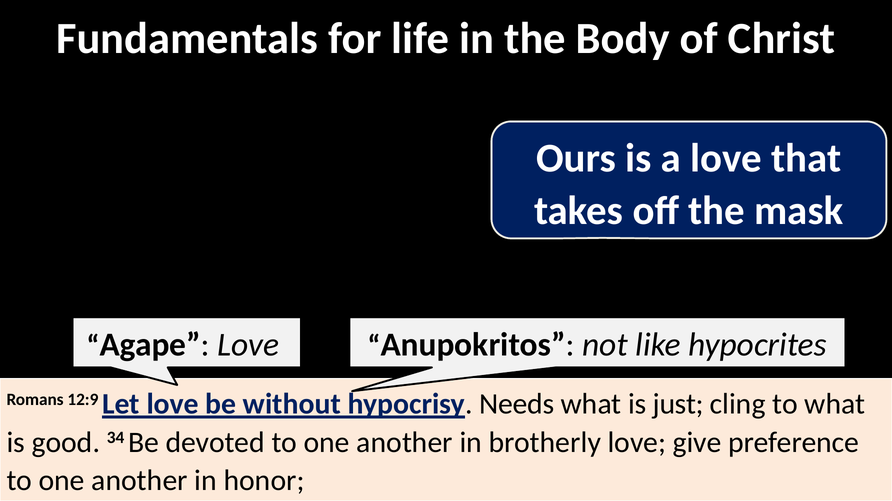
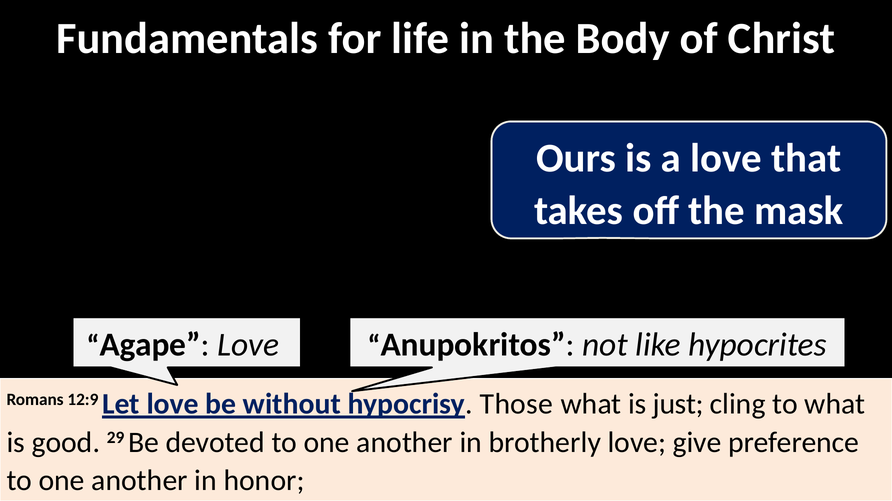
Needs: Needs -> Those (516, 405)
34: 34 -> 29 (116, 438)
